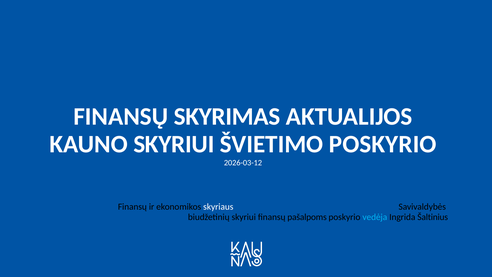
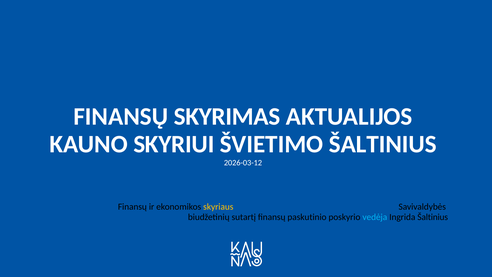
ŠVIETIMO POSKYRIO: POSKYRIO -> ŠALTINIUS (383, 144)
skyriaus colour: white -> yellow (218, 207)
biudžetinių skyriui: skyriui -> sutartį (244, 217)
pašalpoms: pašalpoms -> paskutinio (307, 217)
